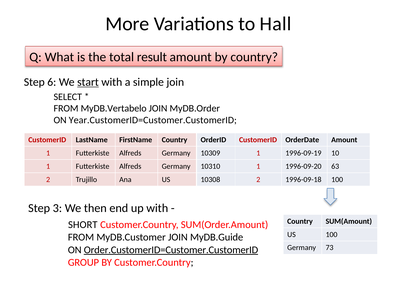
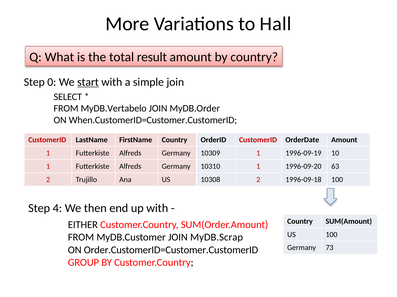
6: 6 -> 0 (52, 82)
Year.CustomerID=Customer.CustomerID: Year.CustomerID=Customer.CustomerID -> When.CustomerID=Customer.CustomerID (153, 120)
3: 3 -> 4 (57, 209)
SHORT: SHORT -> EITHER (83, 225)
MyDB.Guide: MyDB.Guide -> MyDB.Scrap (217, 238)
Order.CustomerID=Customer.CustomerID underline: present -> none (171, 250)
